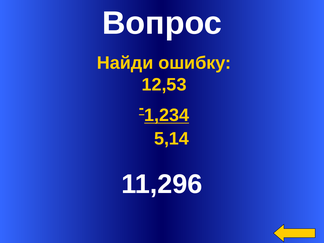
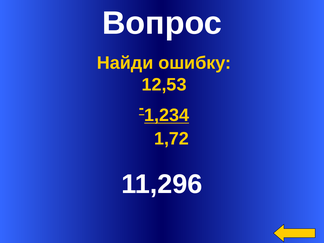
5,14: 5,14 -> 1,72 (172, 139)
